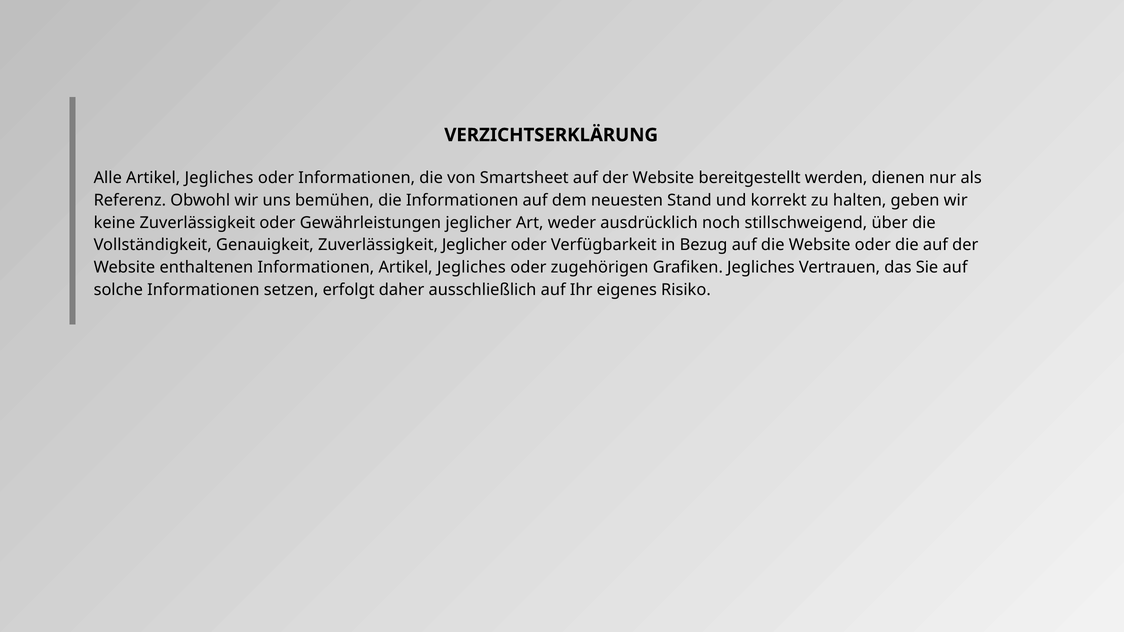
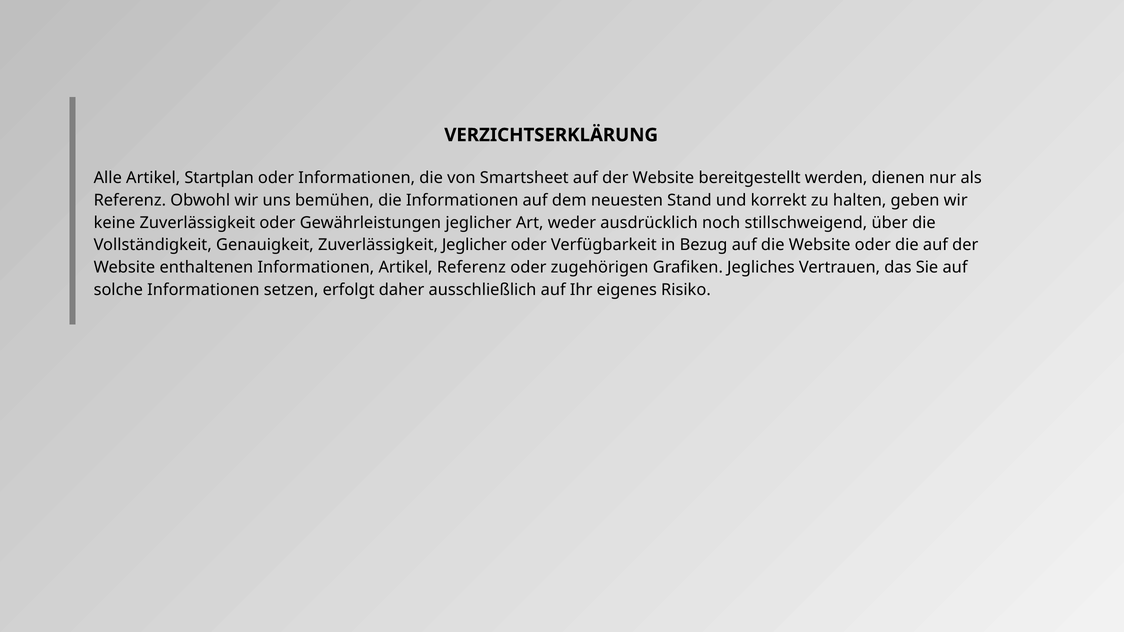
Alle Artikel Jegliches: Jegliches -> Startplan (219, 178)
Informationen Artikel Jegliches: Jegliches -> Referenz (471, 267)
